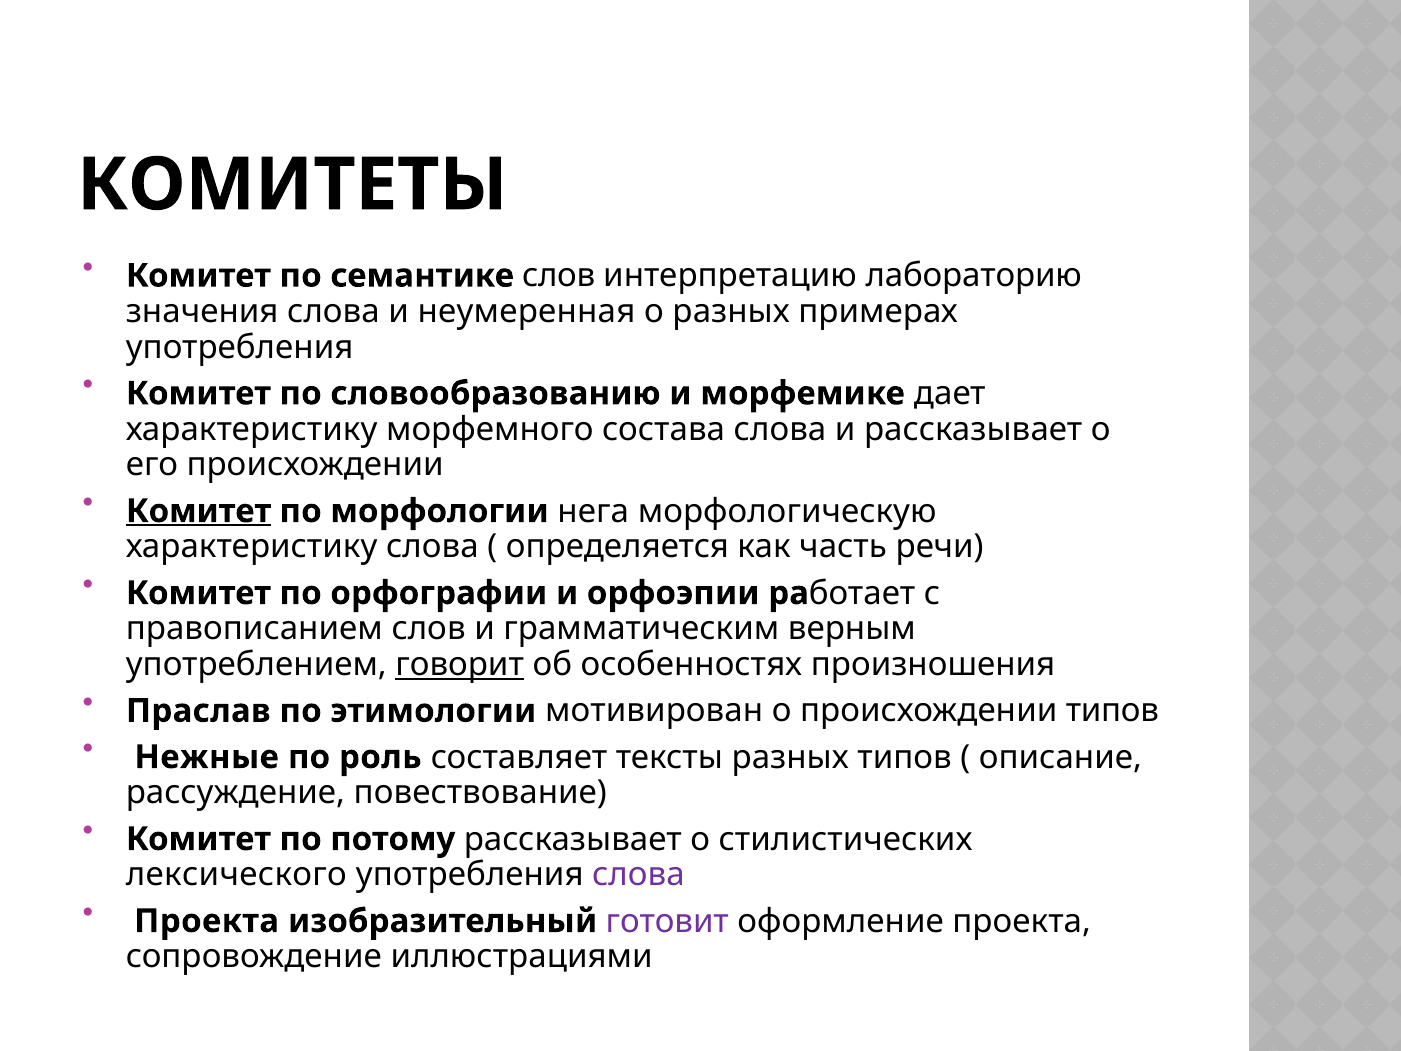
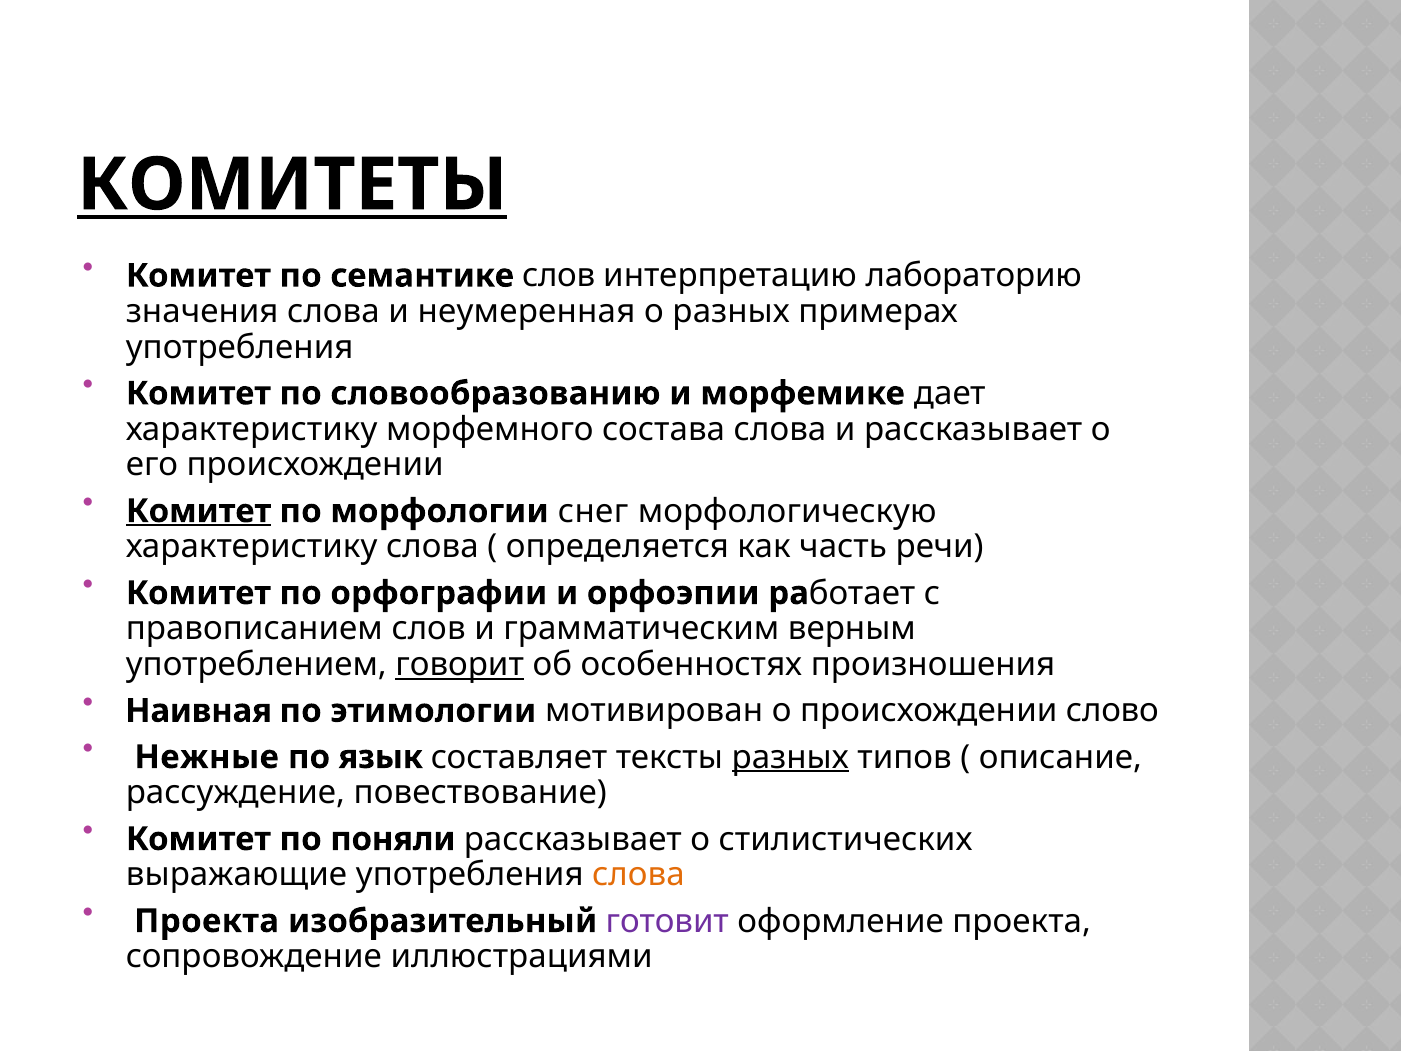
КОМИТЕТЫ underline: none -> present (292, 185)
нега: нега -> снег (593, 511)
Праслав: Праслав -> Наивная (199, 711)
происхождении типов: типов -> слово (1112, 711)
роль: роль -> язык (381, 757)
разных underline: none -> present (790, 757)
потому: потому -> поняли (393, 839)
лексического: лексического -> выражающие (237, 875)
слова colour: purple -> orange (638, 875)
